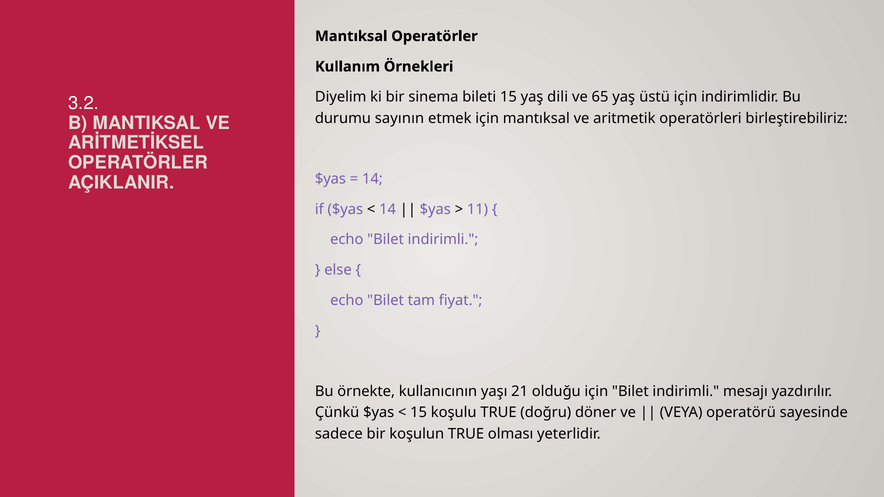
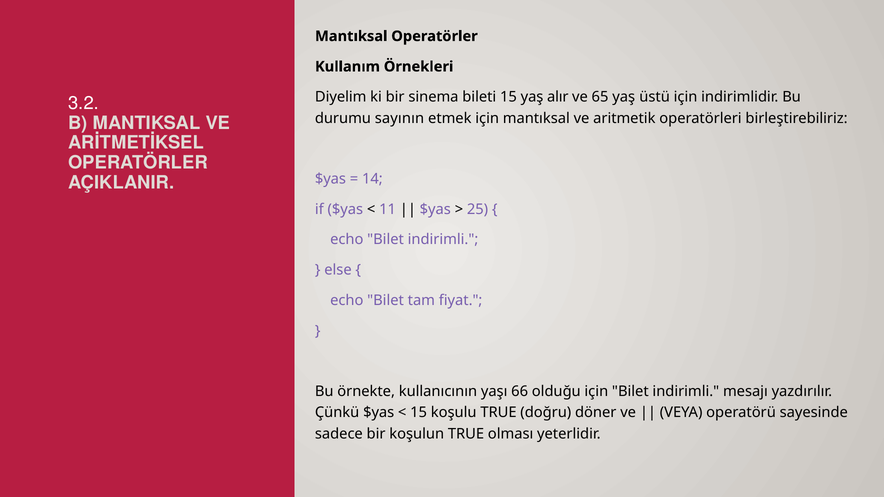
dili: dili -> alır (558, 97)
14: 14 -> 11 (388, 209)
11: 11 -> 25 (478, 209)
21: 21 -> 66 (520, 392)
